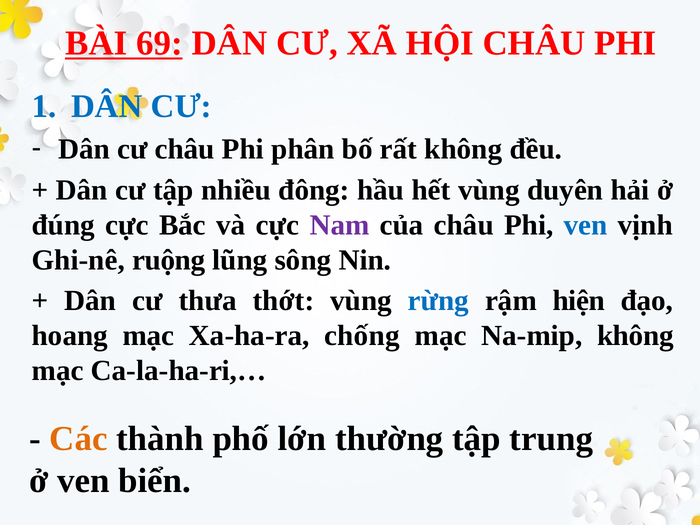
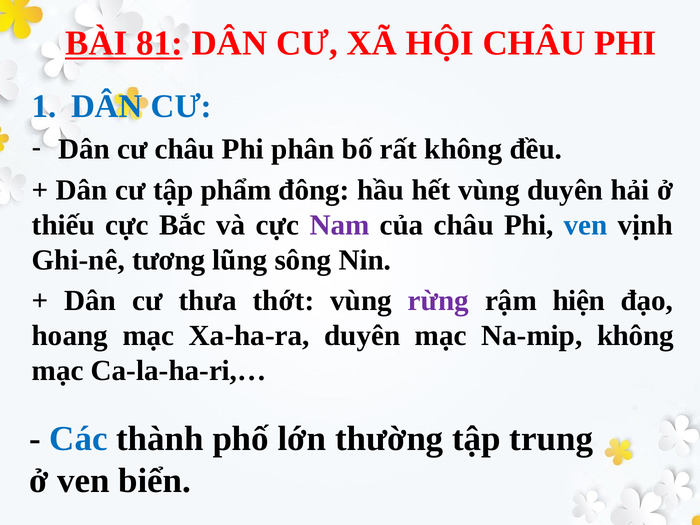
69: 69 -> 81 (159, 43)
nhiều: nhiều -> phẩm (236, 190)
đúng: đúng -> thiếu (63, 225)
ruộng: ruộng -> tương (169, 260)
rừng colour: blue -> purple (438, 301)
Xa-ha-ra chống: chống -> duyên (362, 336)
Các colour: orange -> blue (78, 439)
